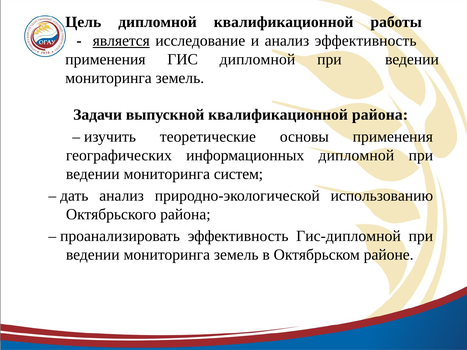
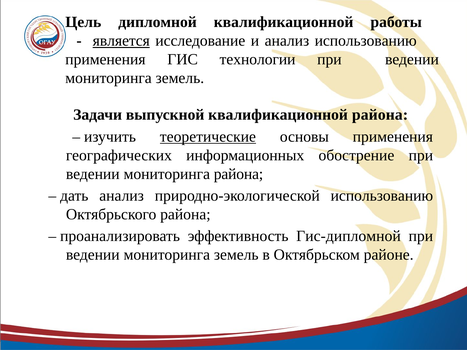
анализ эффективность: эффективность -> использованию (366, 41)
ГИС дипломной: дипломной -> технологии (258, 59)
теоретические underline: none -> present (208, 137)
информационных дипломной: дипломной -> обострение (356, 155)
мониторинга систем: систем -> района (238, 174)
